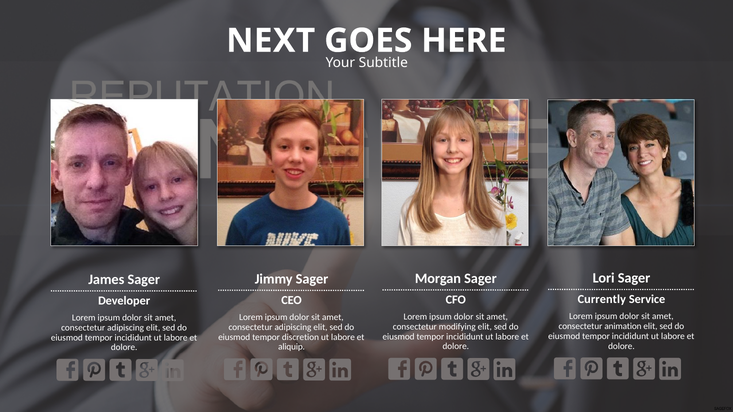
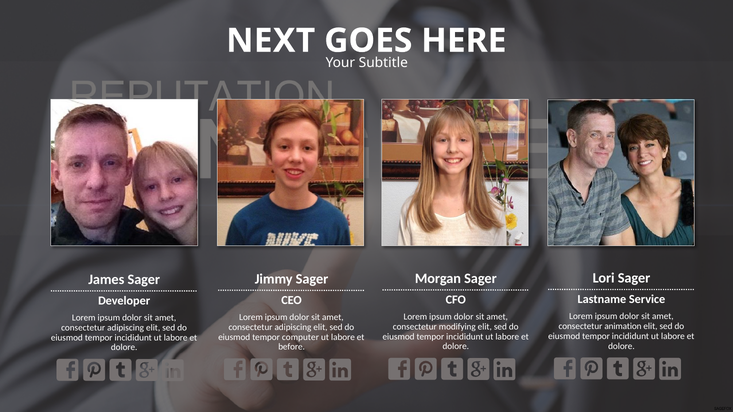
Currently: Currently -> Lastname (602, 299)
discretion: discretion -> computer (300, 337)
aliquip: aliquip -> before (292, 347)
